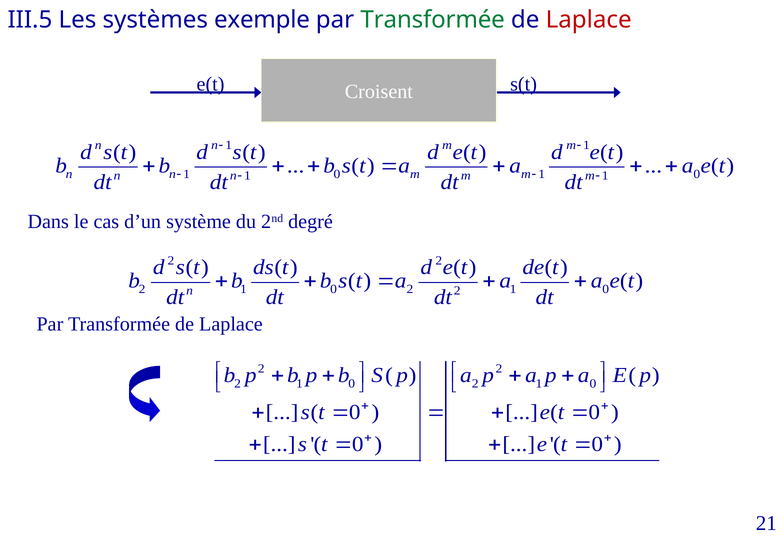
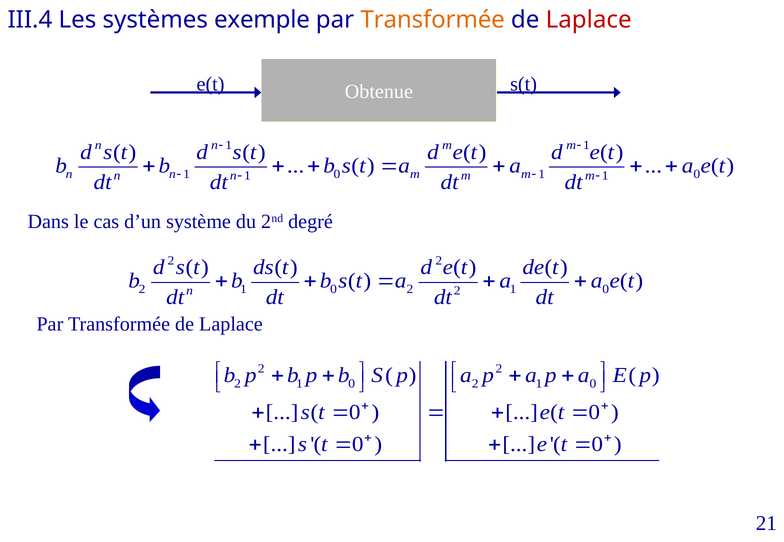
III.5: III.5 -> III.4 (30, 20)
Transformée colour: green -> orange (433, 20)
Croisent: Croisent -> Obtenue (379, 92)
